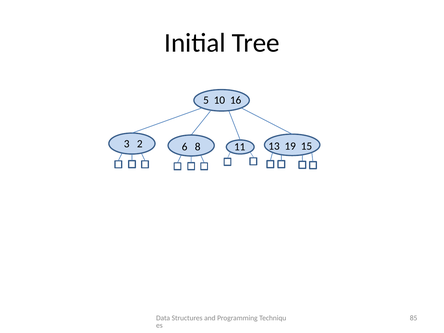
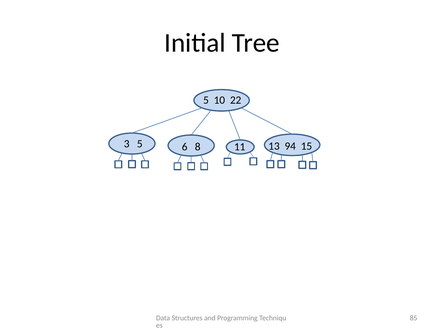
16: 16 -> 22 (236, 100)
3 2: 2 -> 5 (140, 144)
19: 19 -> 94 (290, 146)
